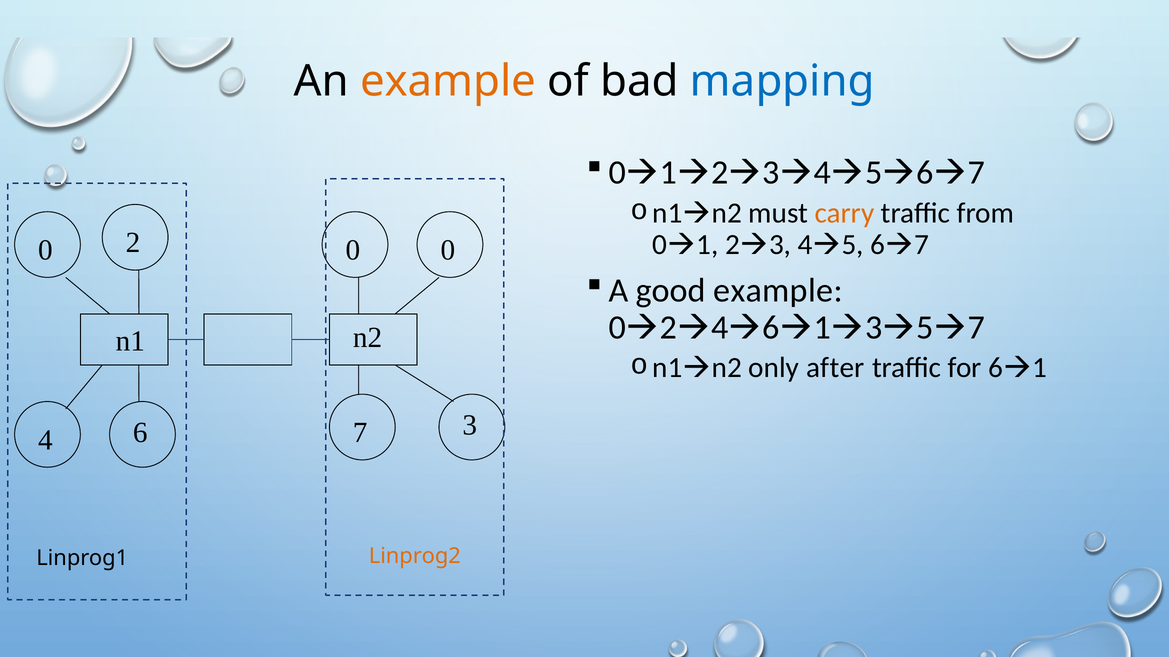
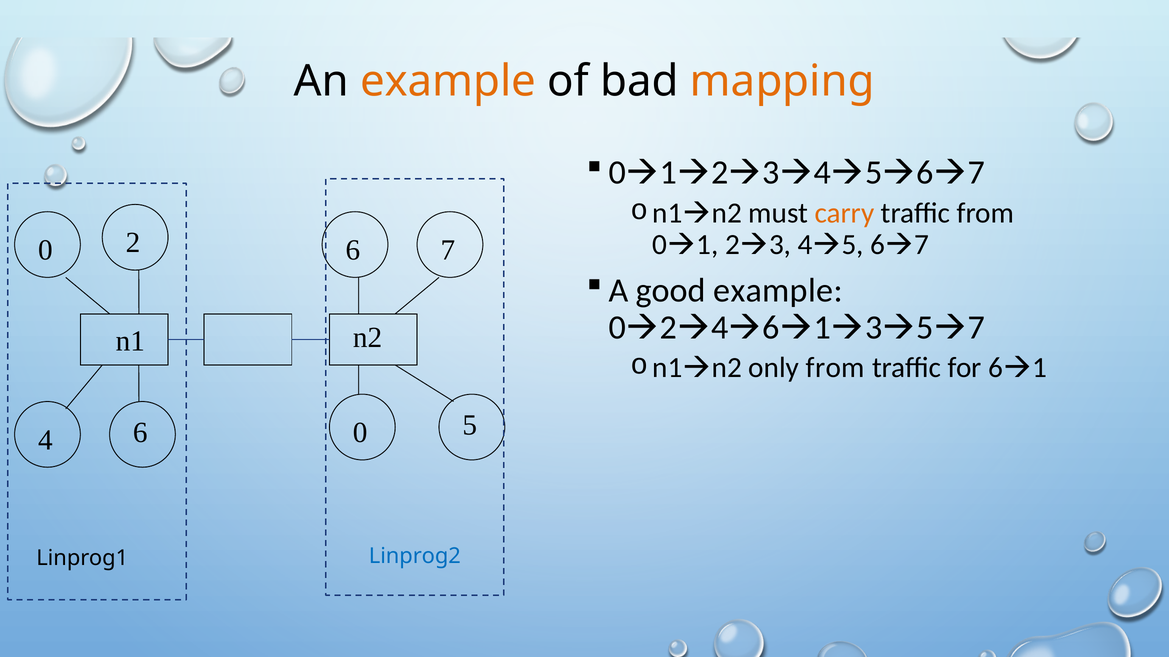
mapping colour: blue -> orange (782, 82)
2 0: 0 -> 7 (448, 250)
0: 0 -> 6 (353, 250)
only after: after -> from (835, 368)
3: 3 -> 5 (470, 426)
4 7: 7 -> 0 (360, 433)
Linprog2 colour: orange -> blue (415, 556)
